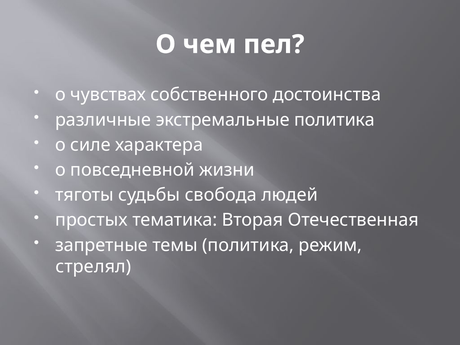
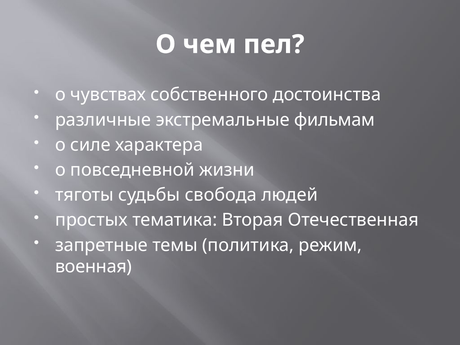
экстремальные политика: политика -> фильмам (335, 120)
стрелял: стрелял -> военная (94, 267)
